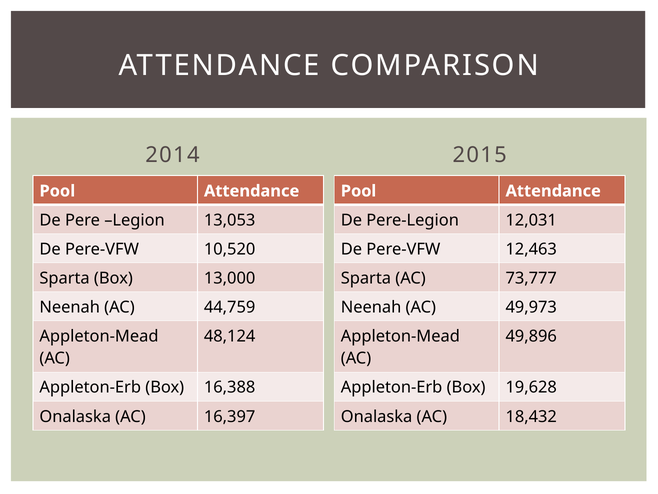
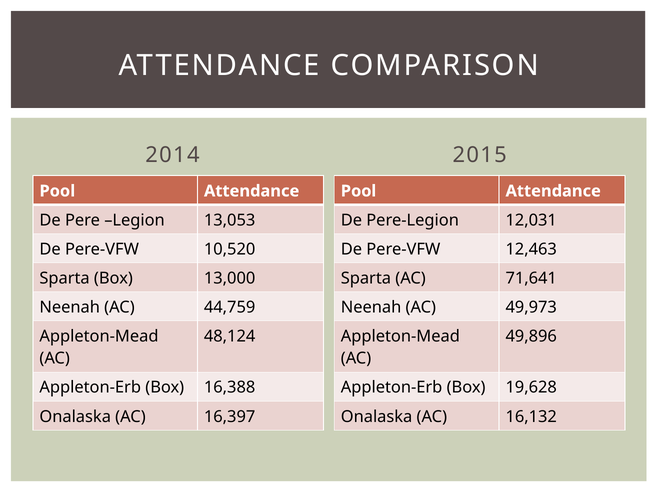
73,777: 73,777 -> 71,641 (531, 278)
18,432: 18,432 -> 16,132 (531, 416)
